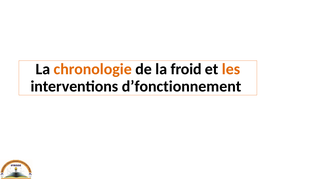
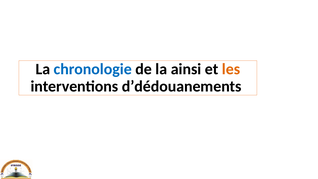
chronologie colour: orange -> blue (93, 69)
froid: froid -> ainsi (186, 69)
d’fonctionnement: d’fonctionnement -> d’dédouanements (182, 86)
